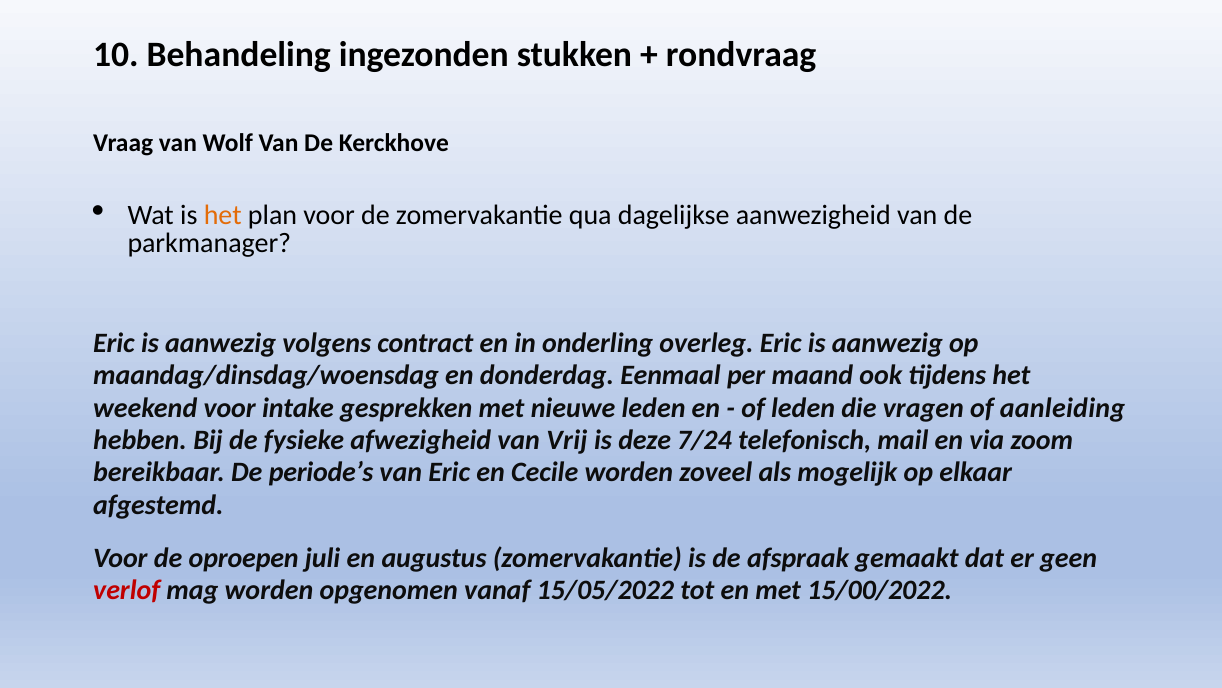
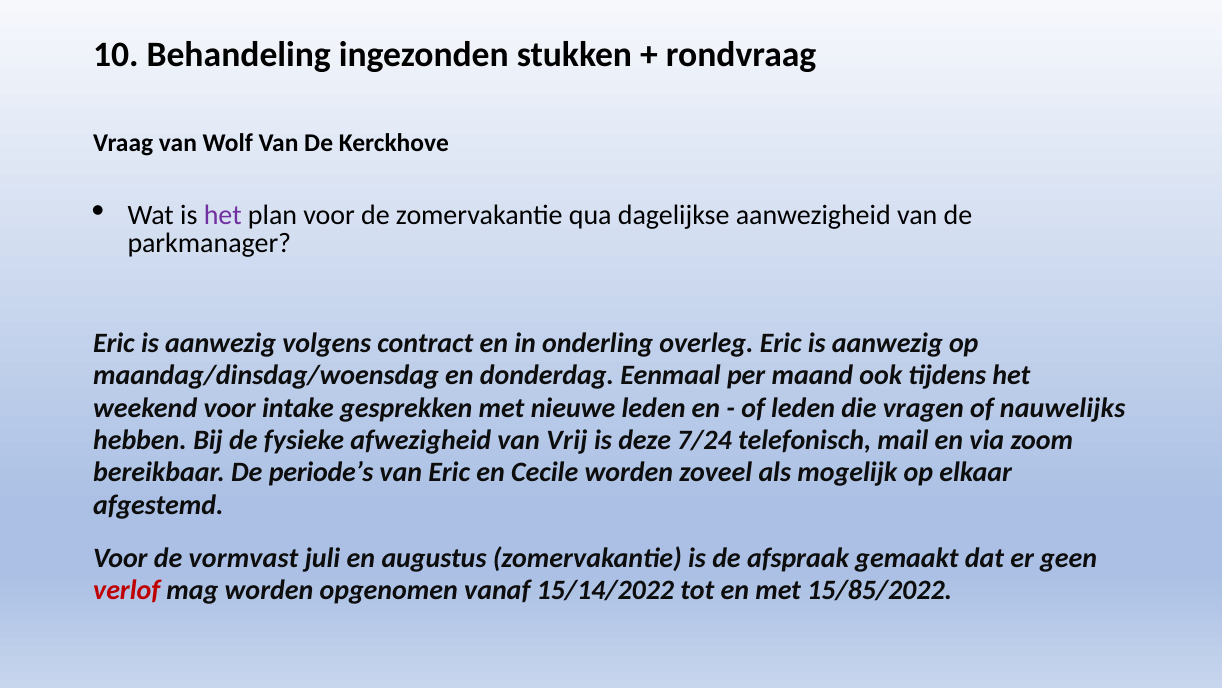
het colour: orange -> purple (223, 216)
aanleiding: aanleiding -> nauwelijks (1063, 408)
oproepen: oproepen -> vormvast (244, 557)
15/05/2022: 15/05/2022 -> 15/14/2022 (605, 590)
15/00/2022: 15/00/2022 -> 15/85/2022 (880, 590)
